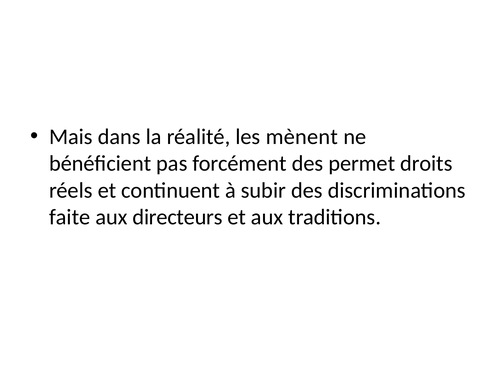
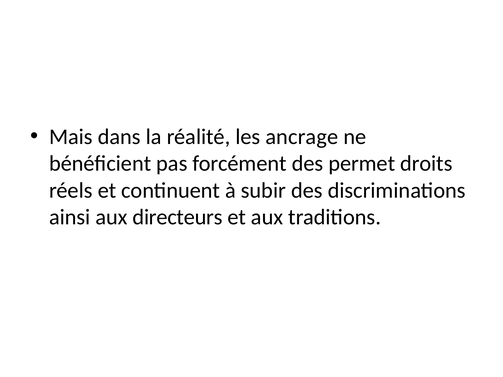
mènent: mènent -> ancrage (302, 137)
faite: faite -> ainsi (70, 217)
